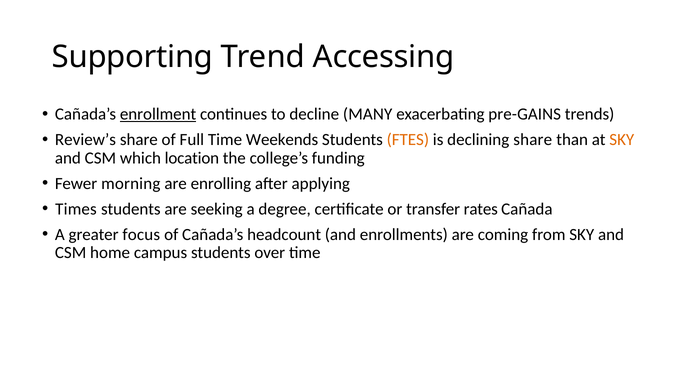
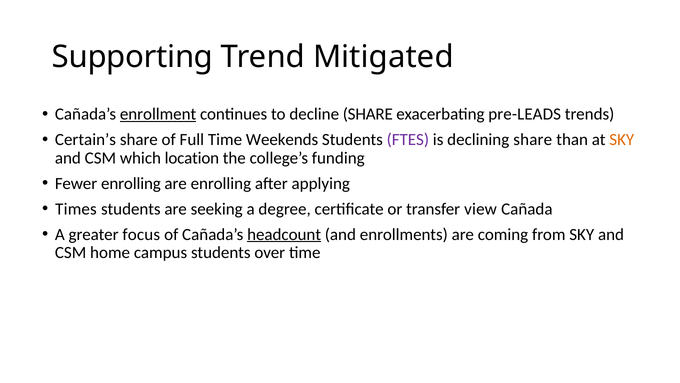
Accessing: Accessing -> Mitigated (383, 57)
decline MANY: MANY -> SHARE (368, 114)
pre-GAINS: pre-GAINS -> pre-LEADS (525, 114)
Review’s: Review’s -> Certain’s (85, 139)
FTES colour: orange -> purple (408, 139)
Fewer morning: morning -> enrolling (131, 183)
rates: rates -> view (481, 209)
headcount underline: none -> present (284, 234)
